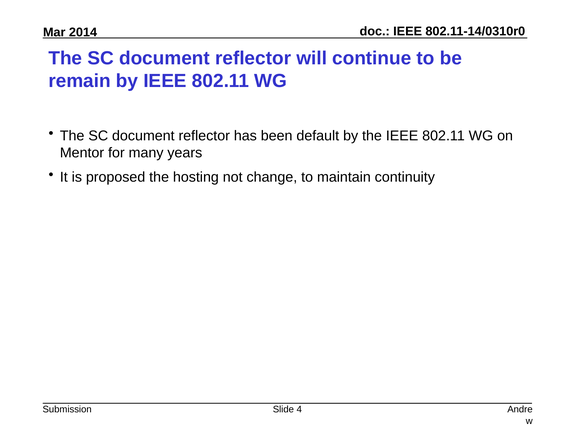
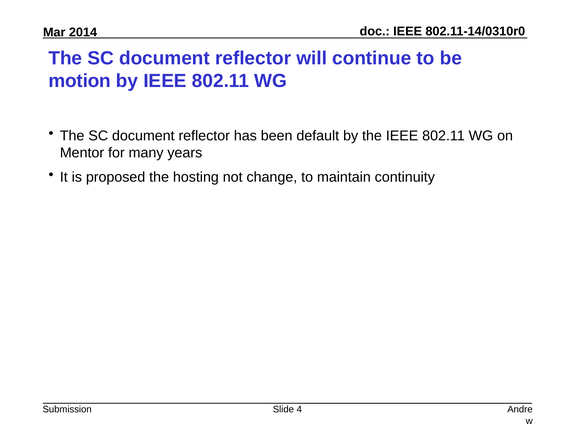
remain: remain -> motion (80, 81)
